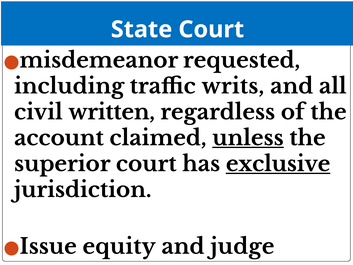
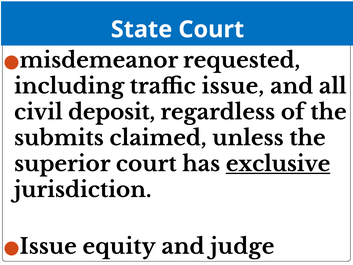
traffic writs: writs -> issue (233, 86)
written: written -> deposit (112, 112)
account: account -> submits (59, 138)
unless underline: present -> none (248, 138)
